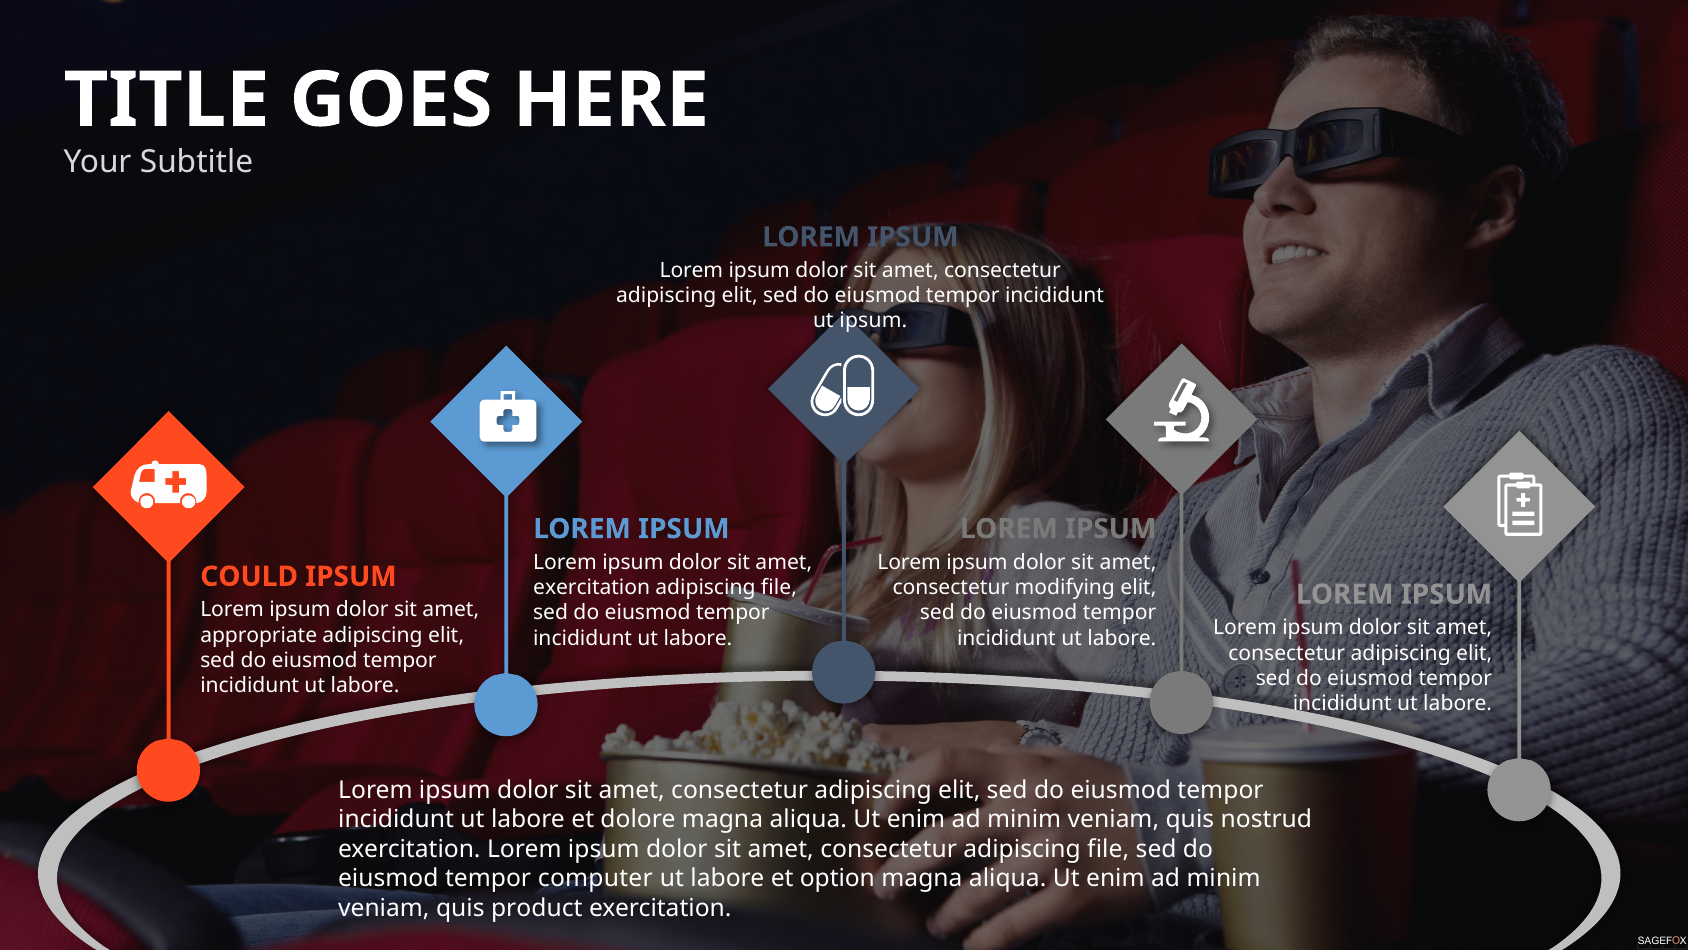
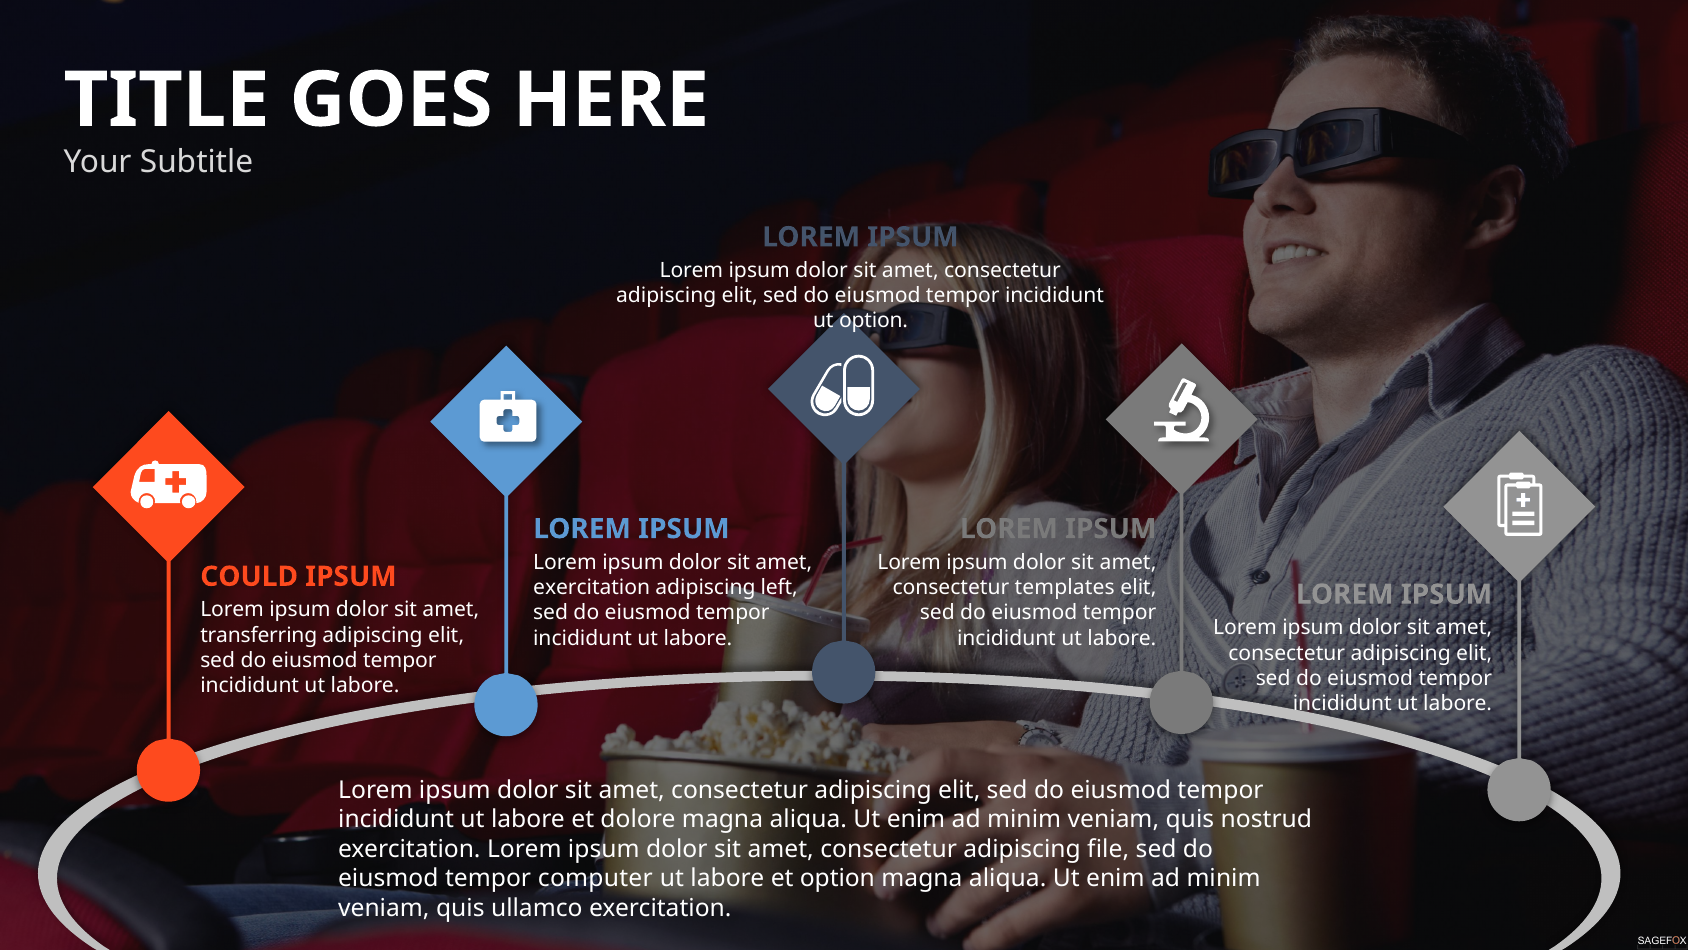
ut ipsum: ipsum -> option (874, 321)
file: file -> left (779, 587)
modifying: modifying -> templates (1065, 587)
appropriate: appropriate -> transferring (259, 635)
product: product -> ullamco (537, 908)
